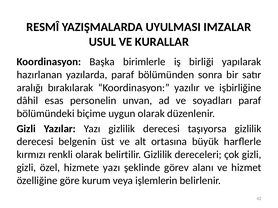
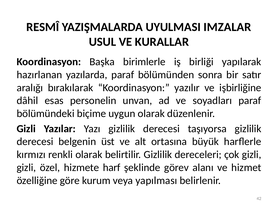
hizmete yazı: yazı -> harf (112, 168)
işlemlerin: işlemlerin -> yapılması (156, 181)
